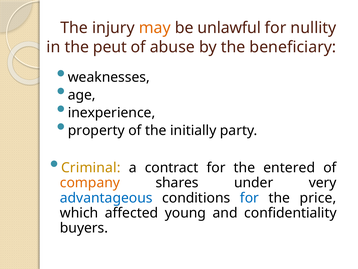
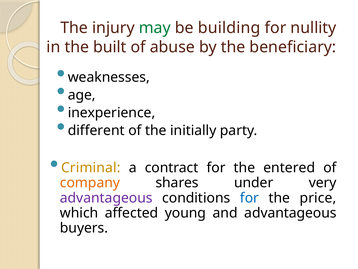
may colour: orange -> green (155, 28)
unlawful: unlawful -> building (229, 28)
peut: peut -> built (110, 47)
property: property -> different (96, 130)
advantageous colour: blue -> purple (106, 198)
and confidentiality: confidentiality -> advantageous (290, 213)
